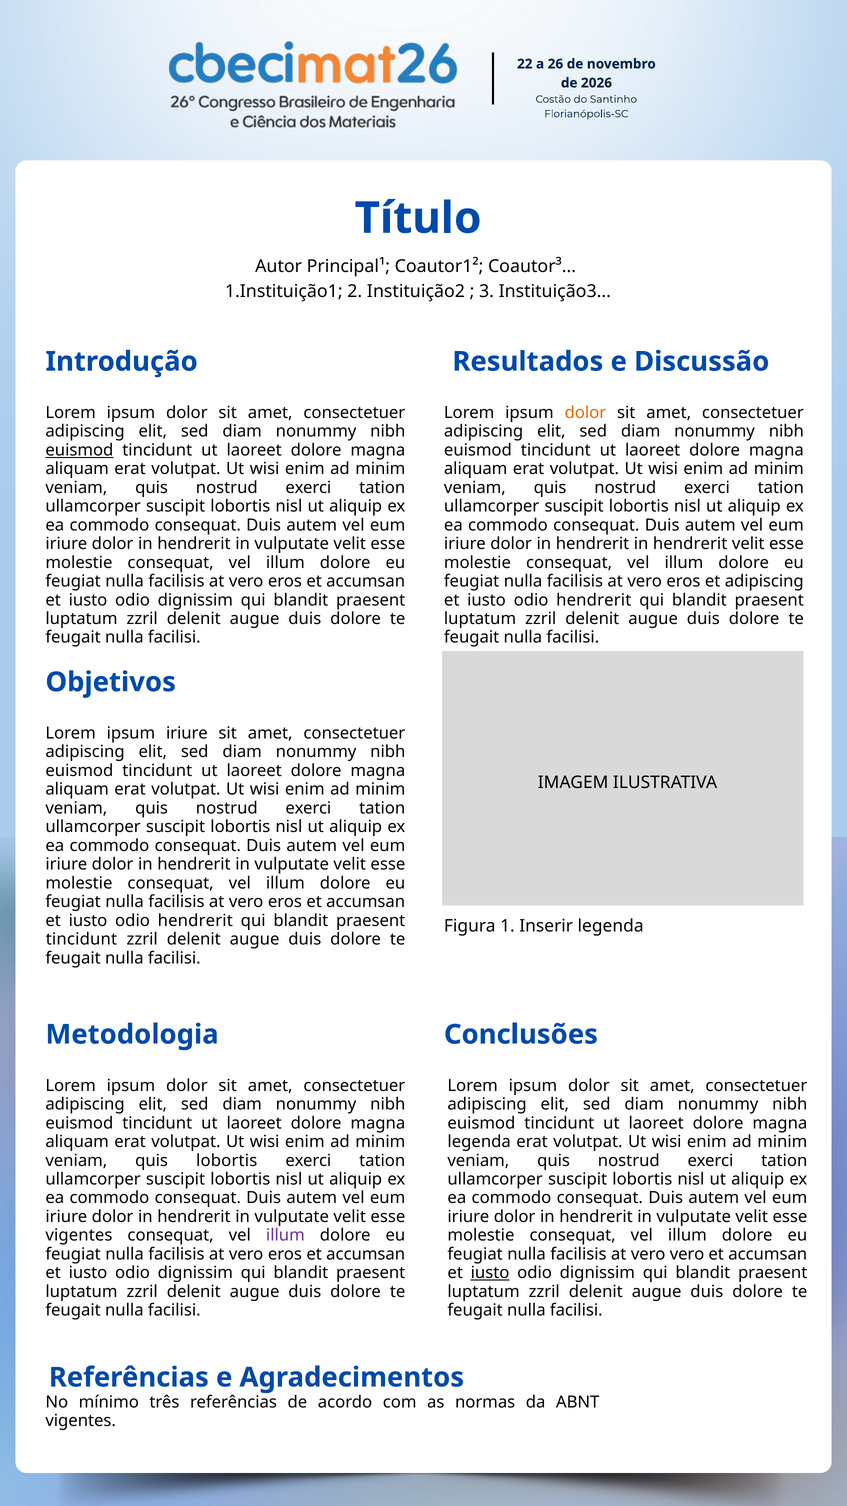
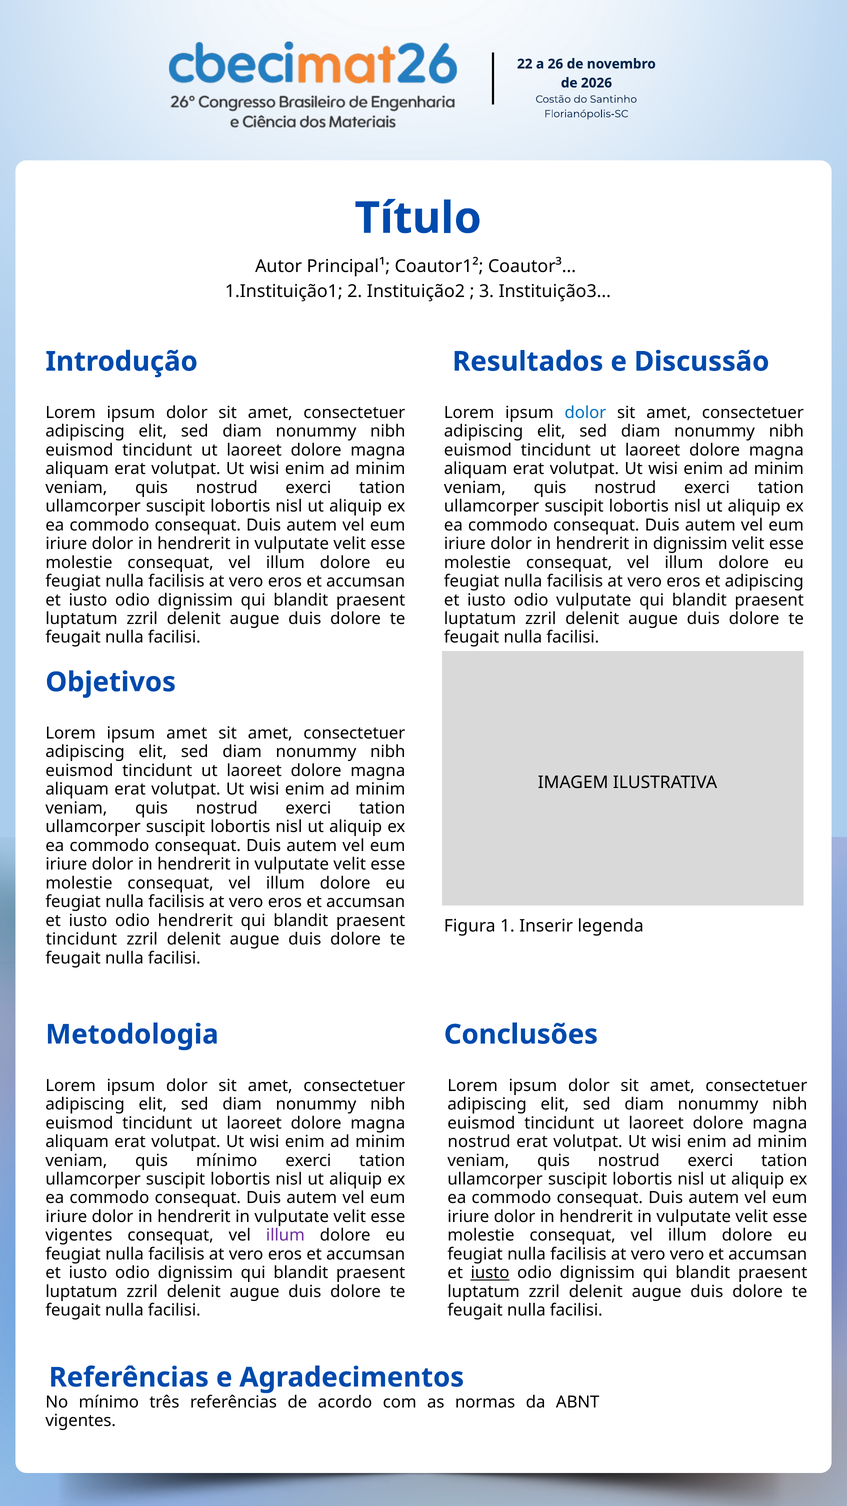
dolor colour: orange -> blue (585, 413)
euismod underline: present -> none (79, 450)
hendrerit in hendrerit: hendrerit -> dignissim (690, 544)
hendrerit: hendrerit -> vulputate (594, 600)
ipsum iriure: iriure -> amet (187, 733)
legenda: legenda -> nostrud (479, 1142)
quis lobortis: lobortis -> mínimo (227, 1160)
